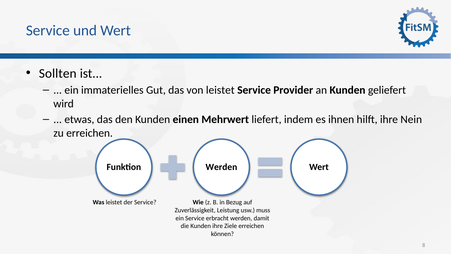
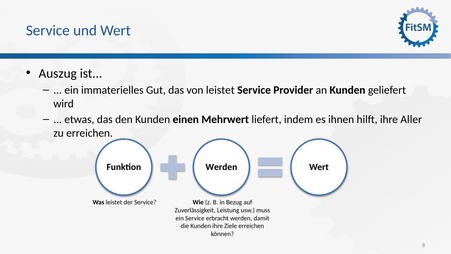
Sollten: Sollten -> Auszug (58, 73)
Nein: Nein -> Aller (411, 119)
